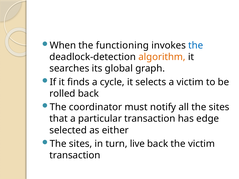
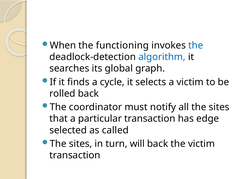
algorithm colour: orange -> blue (162, 57)
either: either -> called (115, 130)
live: live -> will (137, 144)
